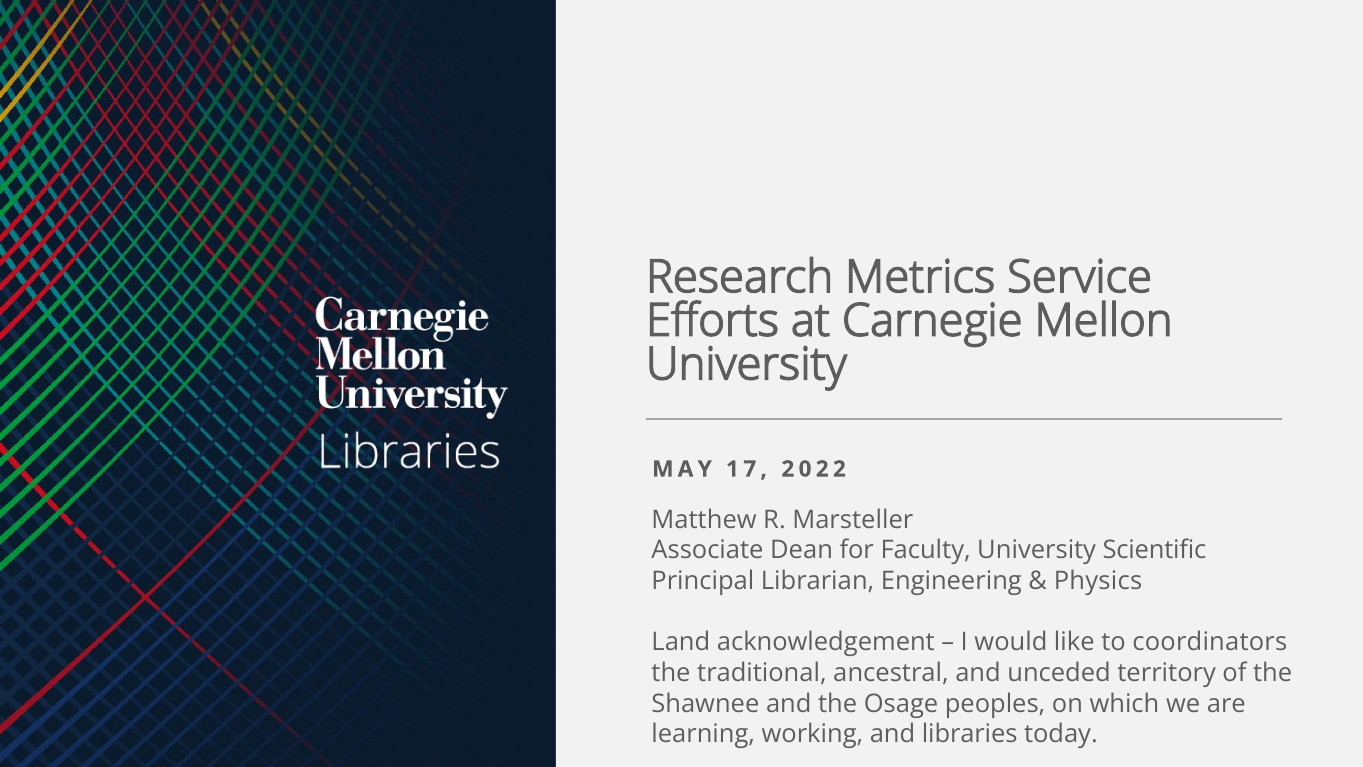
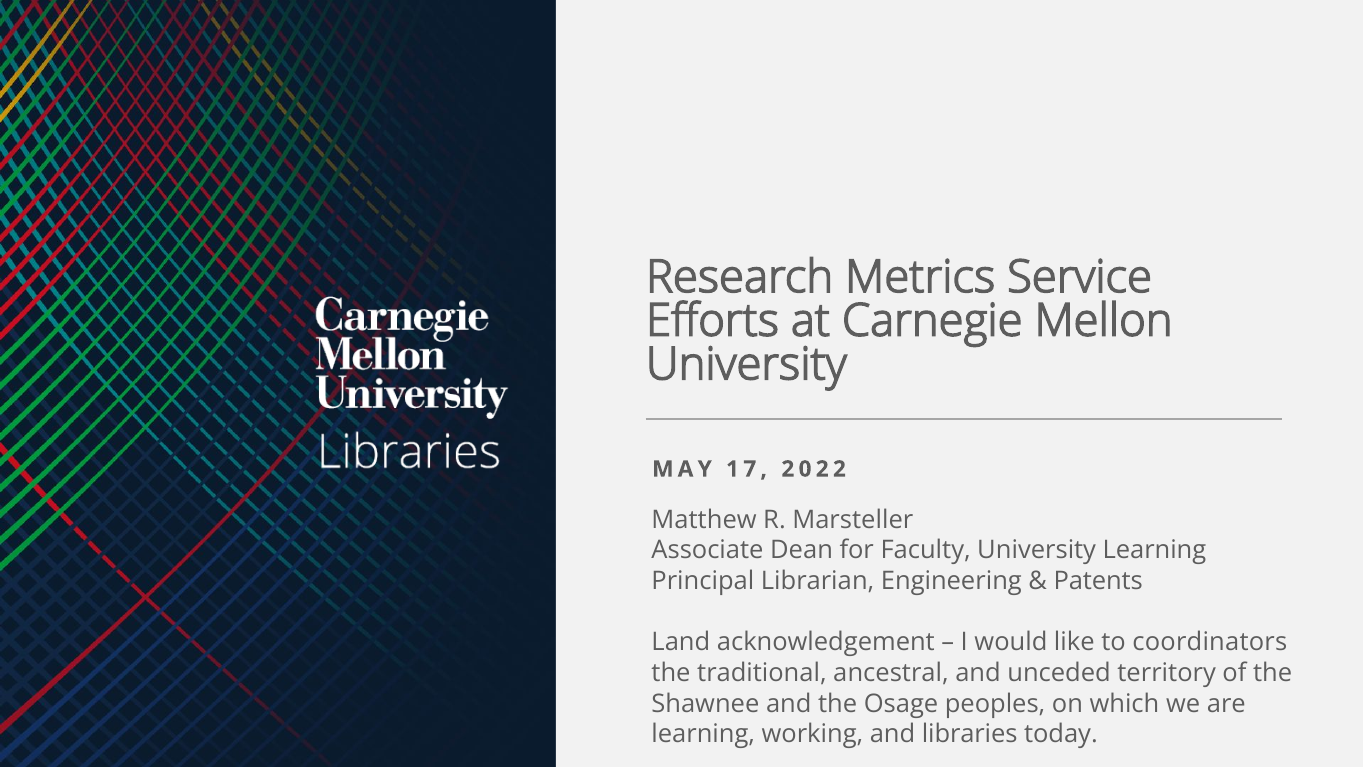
University Scientific: Scientific -> Learning (1154, 550)
Physics: Physics -> Patents (1098, 581)
